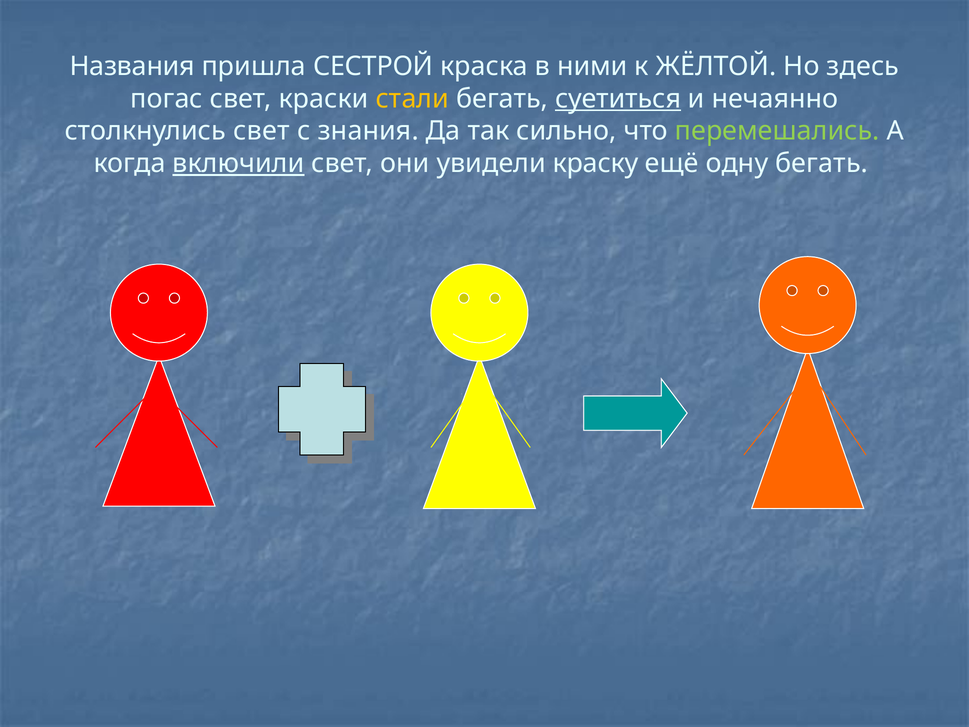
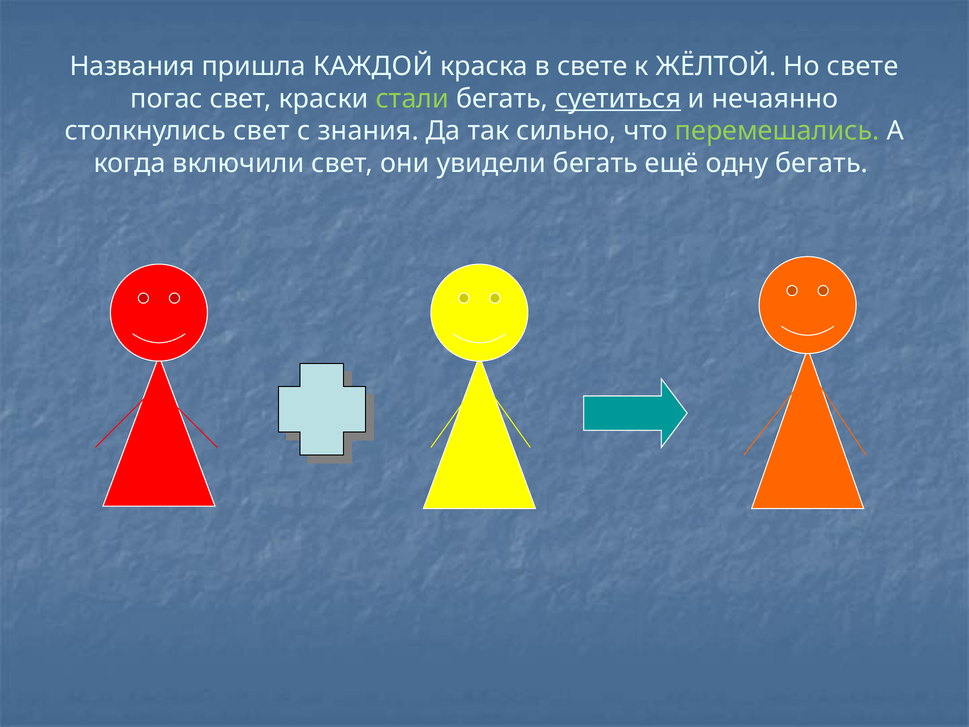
СЕСТРОЙ: СЕСТРОЙ -> КАЖДОЙ (373, 66)
в ними: ними -> свете (592, 66)
Но здесь: здесь -> свете (863, 66)
стали colour: yellow -> light green (412, 99)
включили underline: present -> none (238, 163)
увидели краску: краску -> бегать (595, 163)
